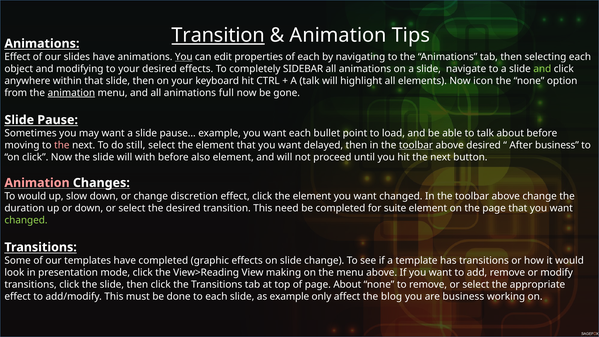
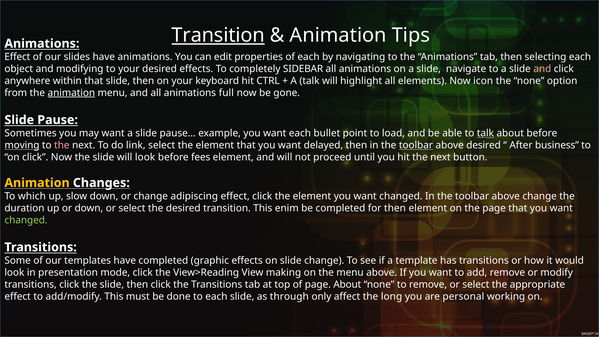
You underline: present -> none (184, 57)
and colour: light green -> pink (542, 69)
talk underline: none -> present (485, 133)
moving underline: none -> present (22, 145)
still: still -> link (136, 145)
will with: with -> look (145, 157)
also: also -> fees (201, 157)
Animation colour: pink -> yellow (37, 183)
To would: would -> which (32, 196)
discretion: discretion -> adipiscing (194, 196)
need: need -> enim (287, 208)
for suite: suite -> then (395, 208)
as example: example -> through (289, 296)
blog: blog -> long (392, 296)
are business: business -> personal (463, 296)
